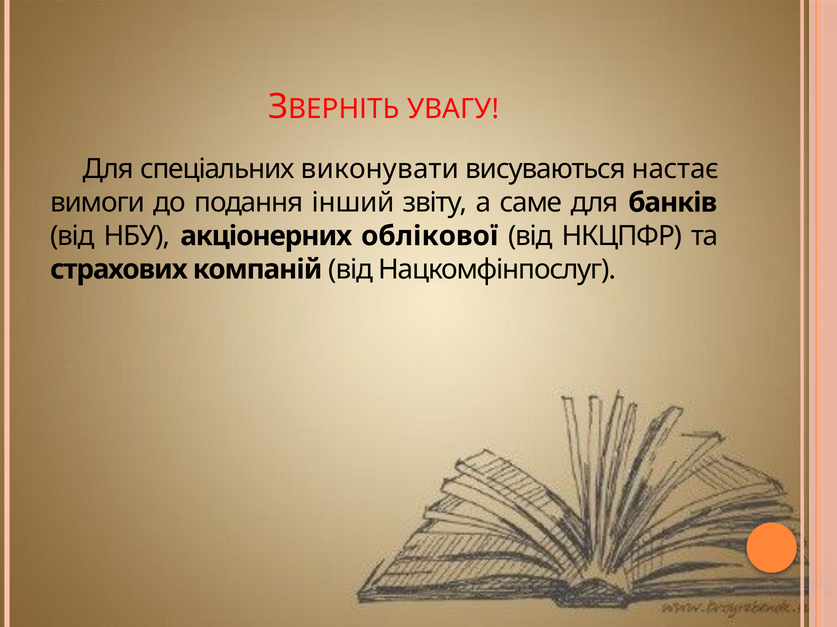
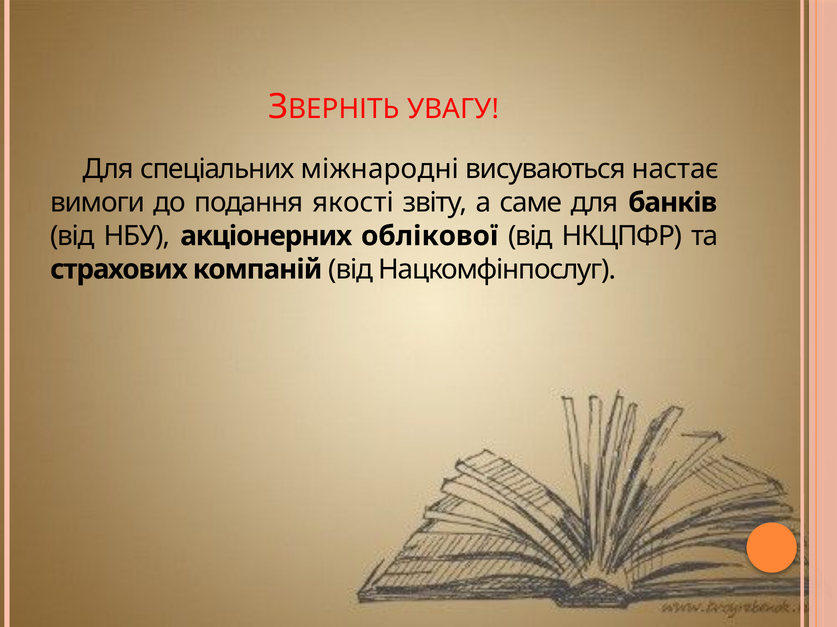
виконувати: виконувати -> міжнародні (380, 169)
інший: інший -> якості (353, 203)
